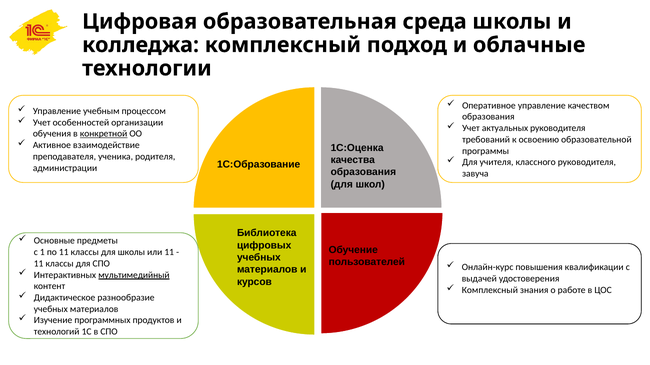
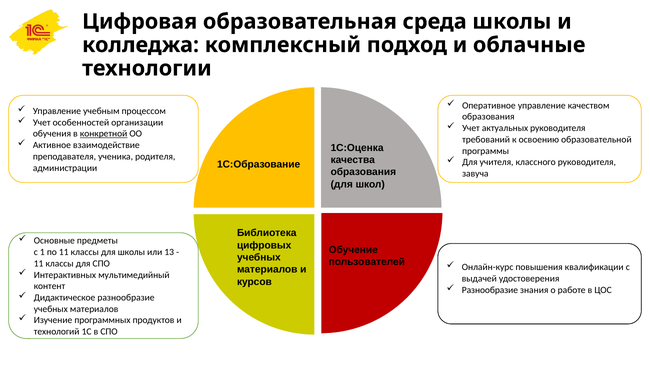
или 11: 11 -> 13 (169, 253)
мультимедийный underline: present -> none (134, 275)
Комплексный: Комплексный -> Разнообразие (490, 291)
